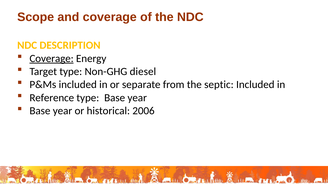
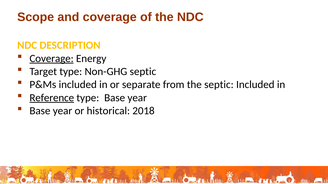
Non-GHG diesel: diesel -> septic (143, 72)
Reference underline: none -> present (52, 98)
2006: 2006 -> 2018 (144, 111)
